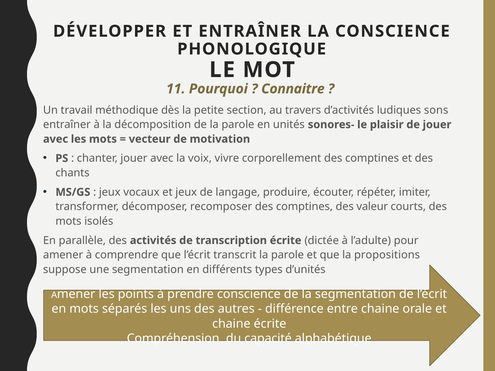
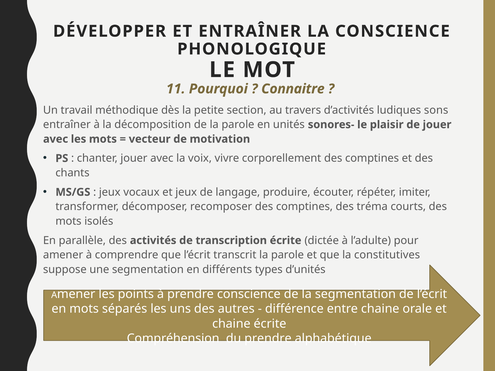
valeur: valeur -> tréma (372, 207)
propositions: propositions -> constitutives (387, 255)
du capacité: capacité -> prendre (268, 339)
